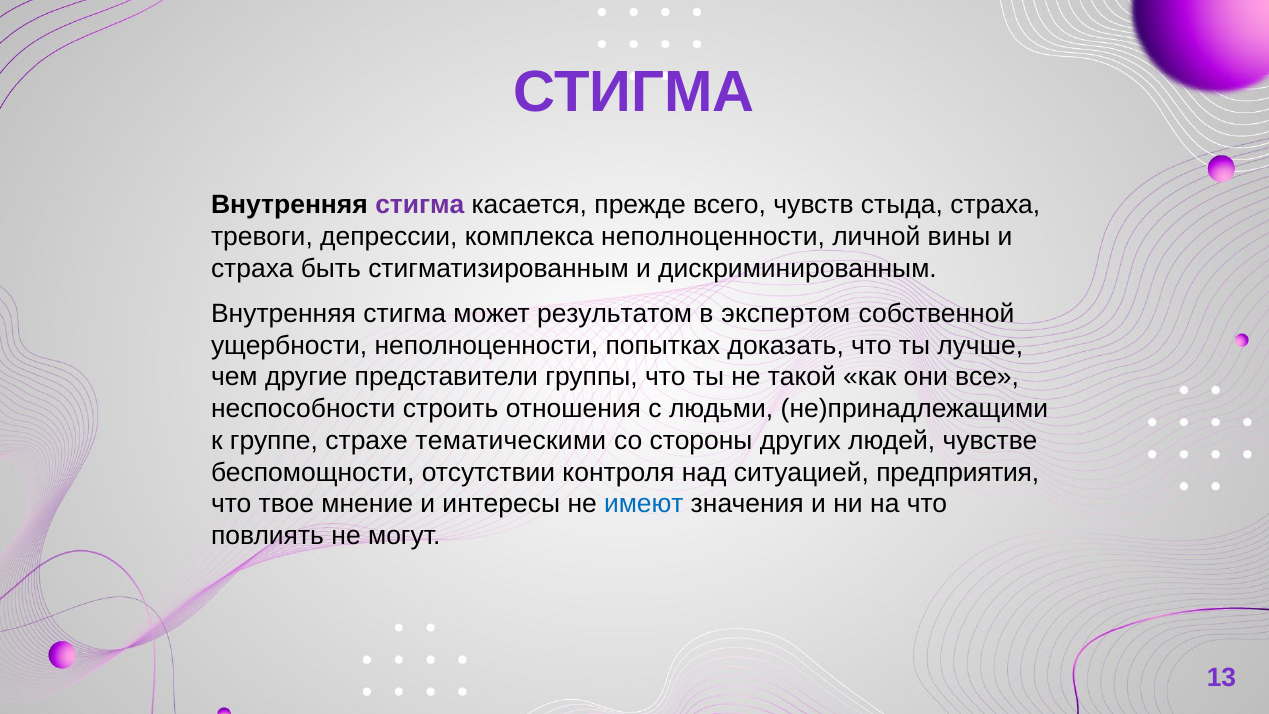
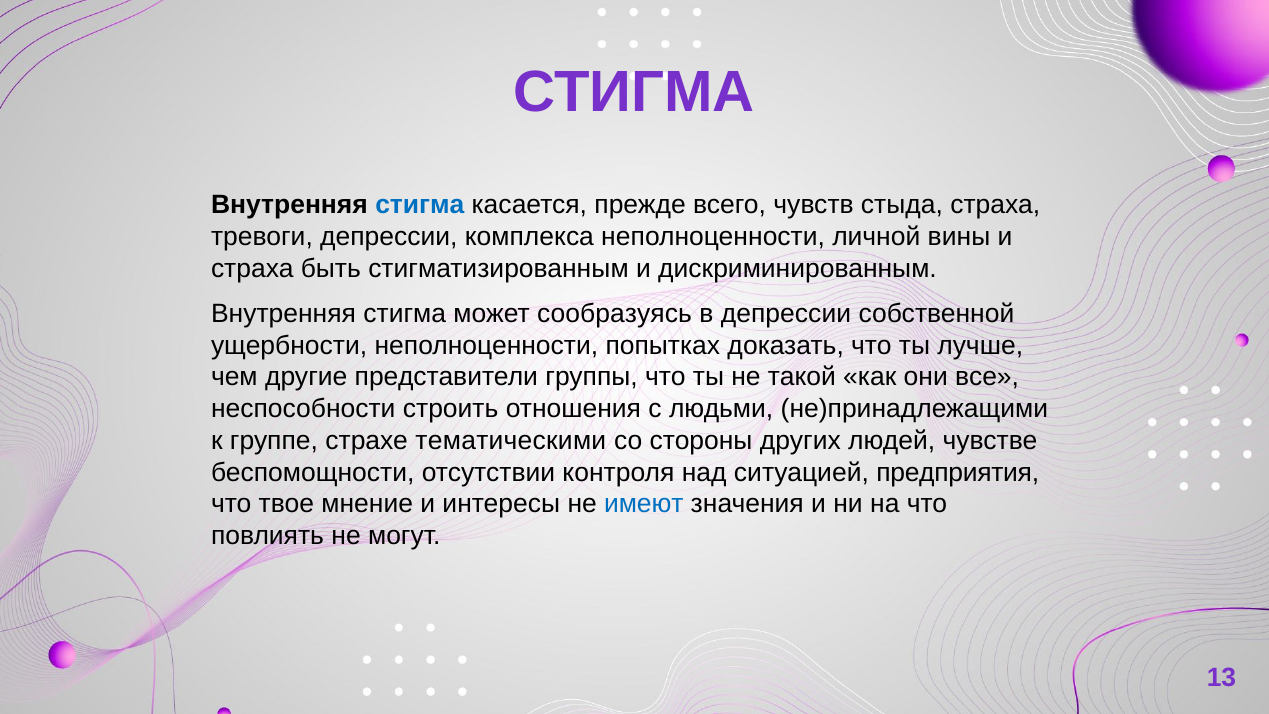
стигма colour: purple -> blue (420, 205)
результатом: результатом -> сообразуясь (615, 313)
в экспертом: экспертом -> депрессии (786, 313)
